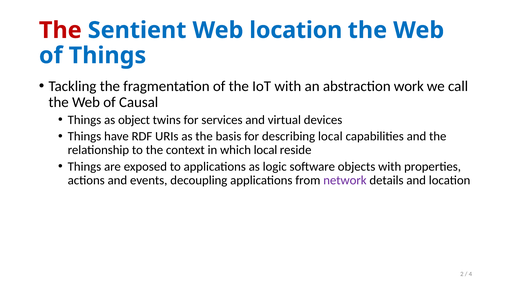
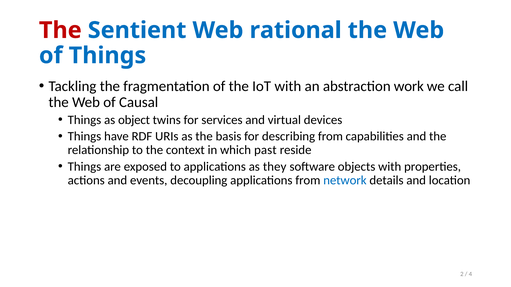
Web location: location -> rational (296, 30)
describing local: local -> from (330, 137)
which local: local -> past (265, 150)
logic: logic -> they (275, 167)
network colour: purple -> blue (345, 181)
